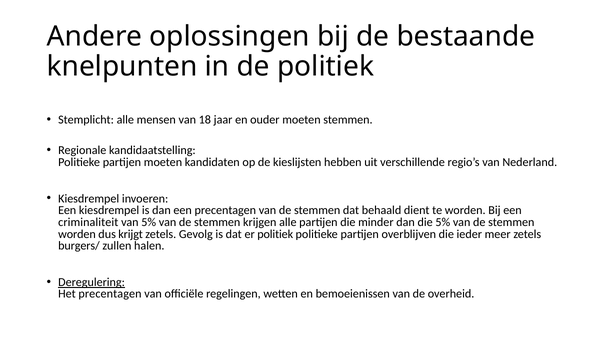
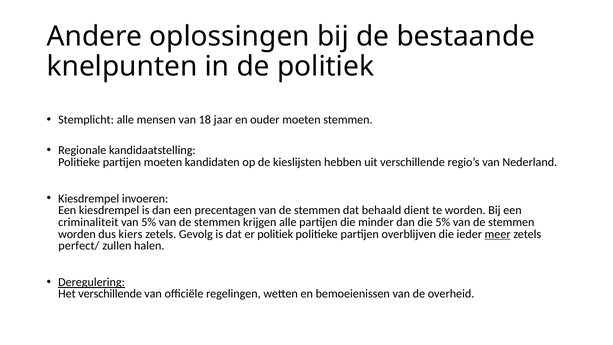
krijgt: krijgt -> kiers (130, 234)
meer underline: none -> present (498, 234)
burgers/: burgers/ -> perfect/ (79, 246)
Het precentagen: precentagen -> verschillende (110, 294)
